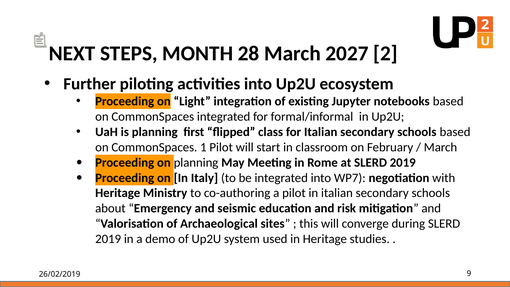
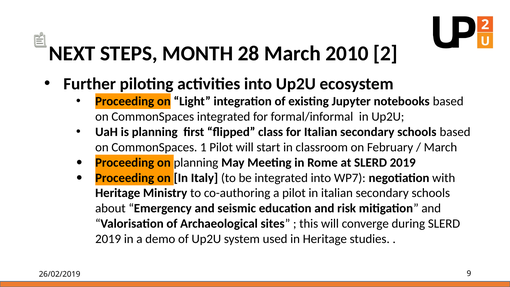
2027: 2027 -> 2010 (347, 53)
